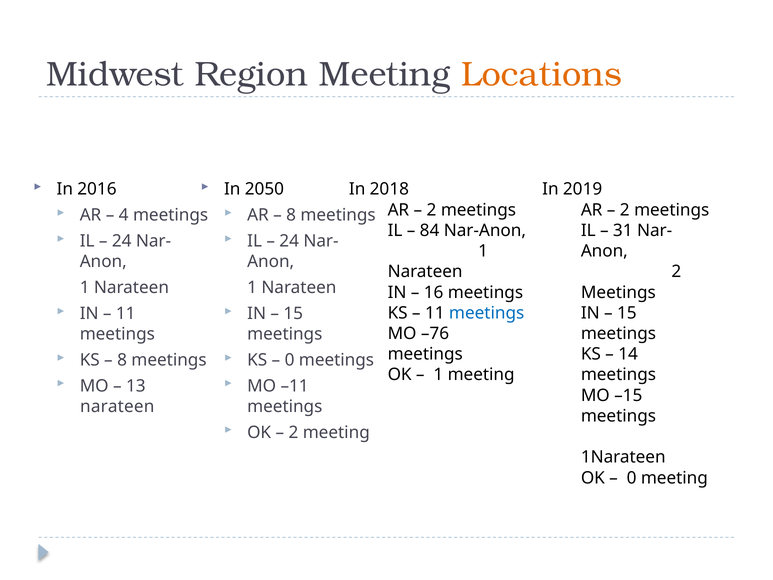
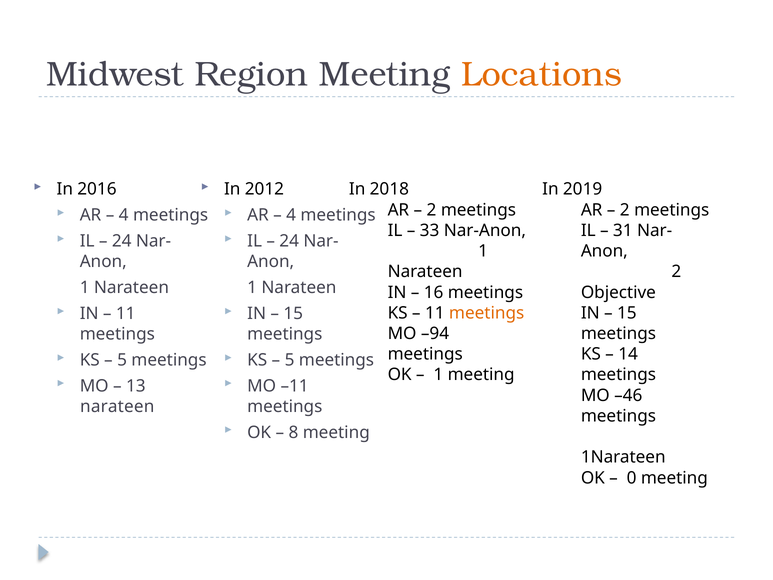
2050: 2050 -> 2012 (264, 189)
8: 8 -> 4 (291, 215)
84: 84 -> 33 (430, 230)
Meetings: Meetings -> Objective (618, 292)
meetings colour: blue -> orange (487, 313)
–76: –76 -> –94 (435, 333)
8: 8 -> 5 (122, 360)
0: 0 -> 5 (290, 360)
–15: –15 -> –46 (628, 395)
2: 2 -> 8 (293, 432)
